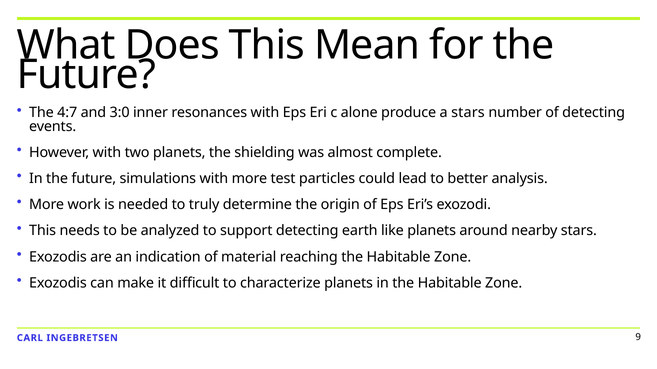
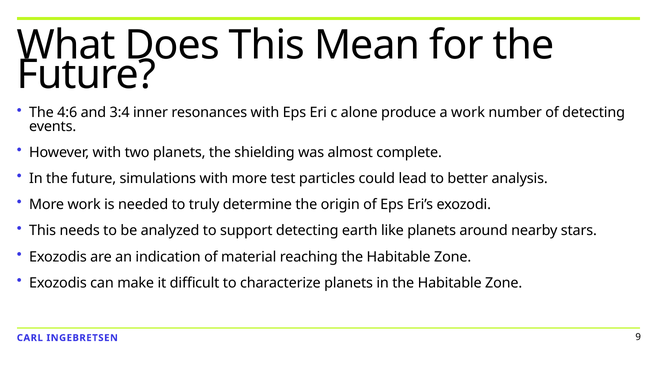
4:7: 4:7 -> 4:6 (67, 113)
3:0: 3:0 -> 3:4 (120, 113)
a stars: stars -> work (468, 113)
